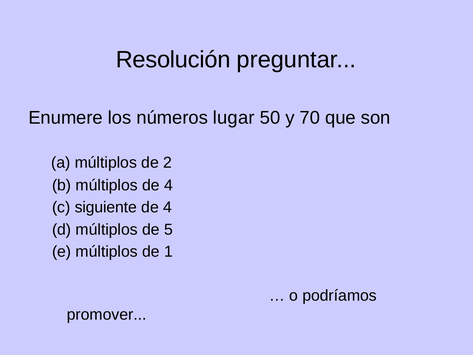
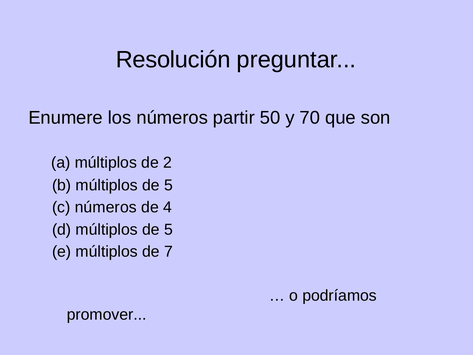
lugar: lugar -> partir (234, 118)
b múltiplos de 4: 4 -> 5 (168, 185)
c siguiente: siguiente -> números (106, 207)
1: 1 -> 7 (168, 251)
